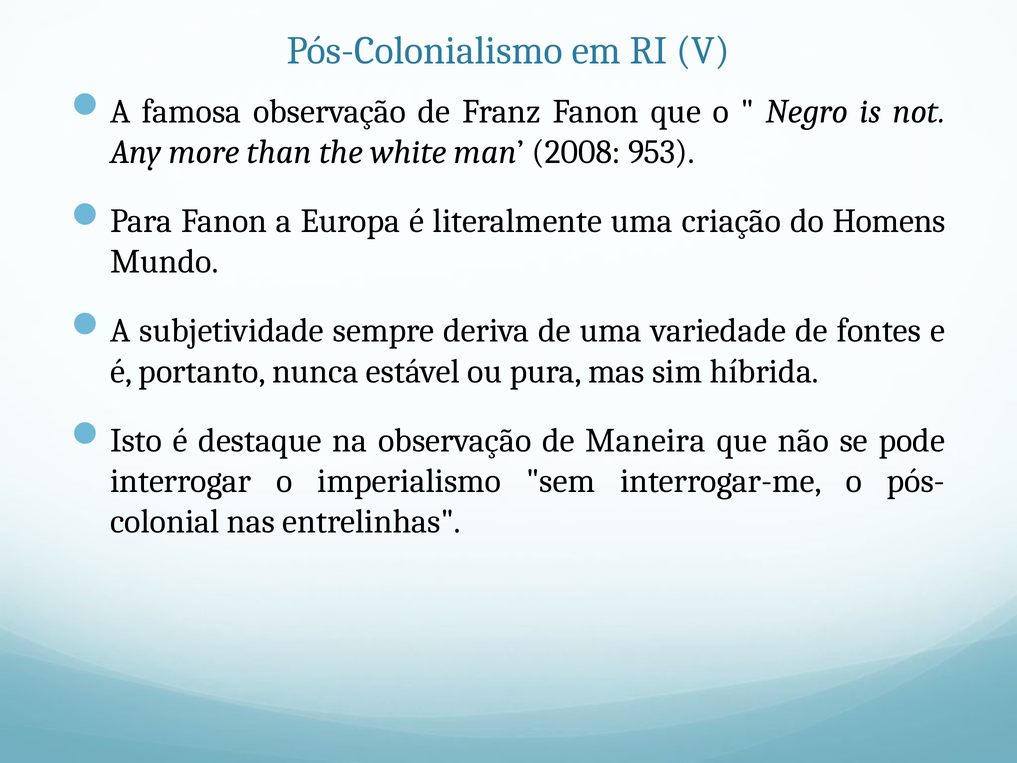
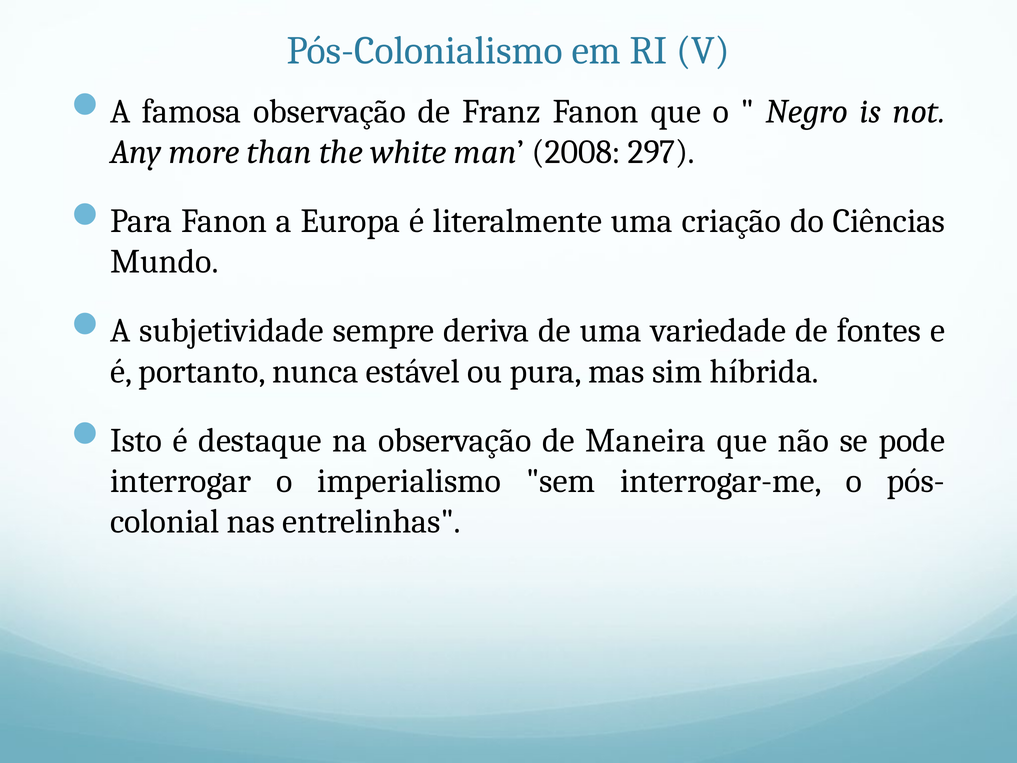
953: 953 -> 297 (661, 152)
Homens: Homens -> Ciências (889, 221)
